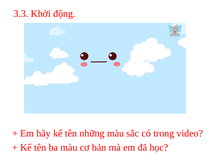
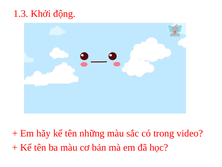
3.3: 3.3 -> 1.3 (21, 14)
